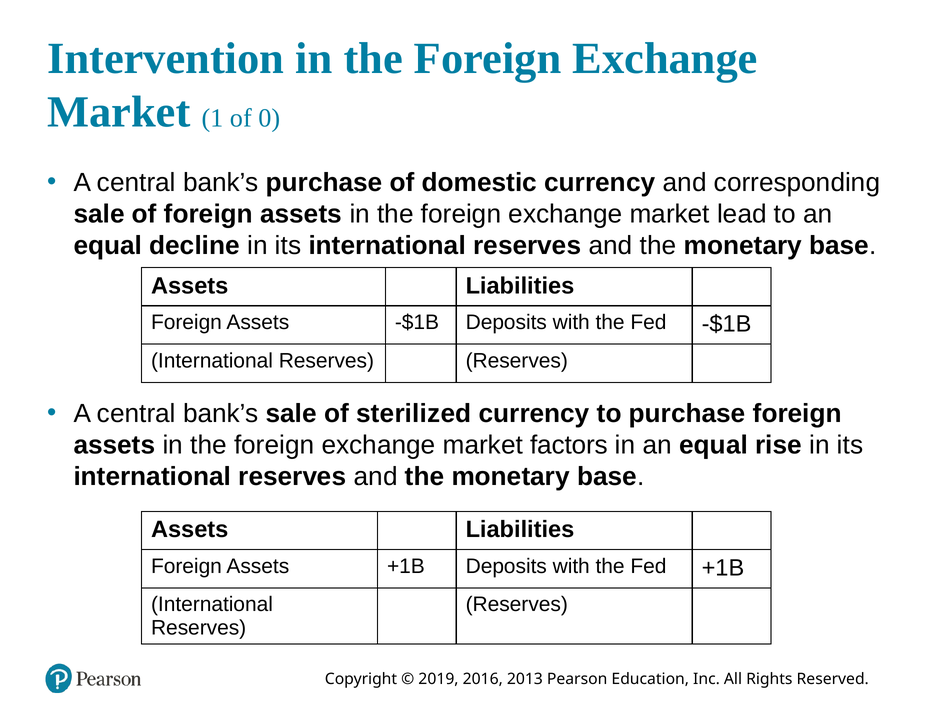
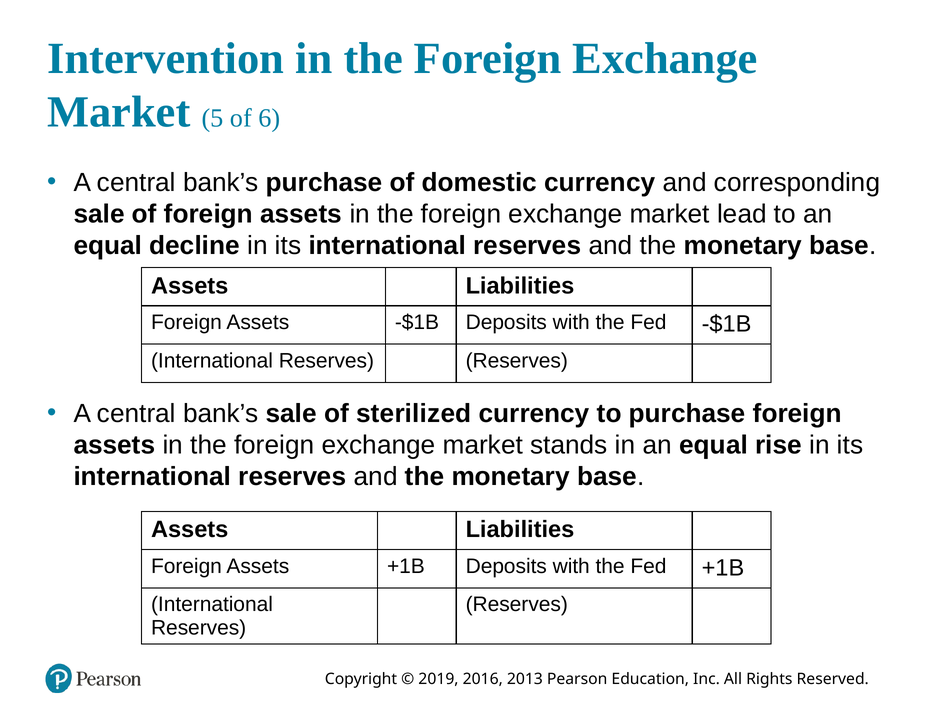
1: 1 -> 5 (212, 118)
0: 0 -> 6 (269, 118)
factors: factors -> stands (569, 445)
